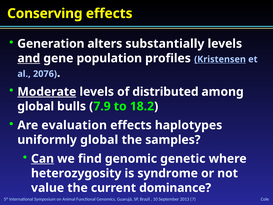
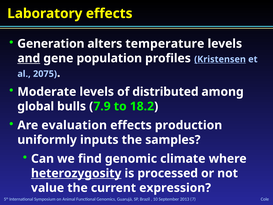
Conserving: Conserving -> Laboratory (45, 13)
substantially: substantially -> temperature (165, 44)
2076: 2076 -> 2075 (45, 74)
Moderate underline: present -> none (47, 92)
haplotypes: haplotypes -> production (189, 125)
uniformly global: global -> inputs (99, 140)
Can underline: present -> none (43, 159)
genetic: genetic -> climate (183, 159)
heterozygosity underline: none -> present (76, 173)
syndrome: syndrome -> processed (168, 173)
dominance: dominance -> expression (175, 188)
